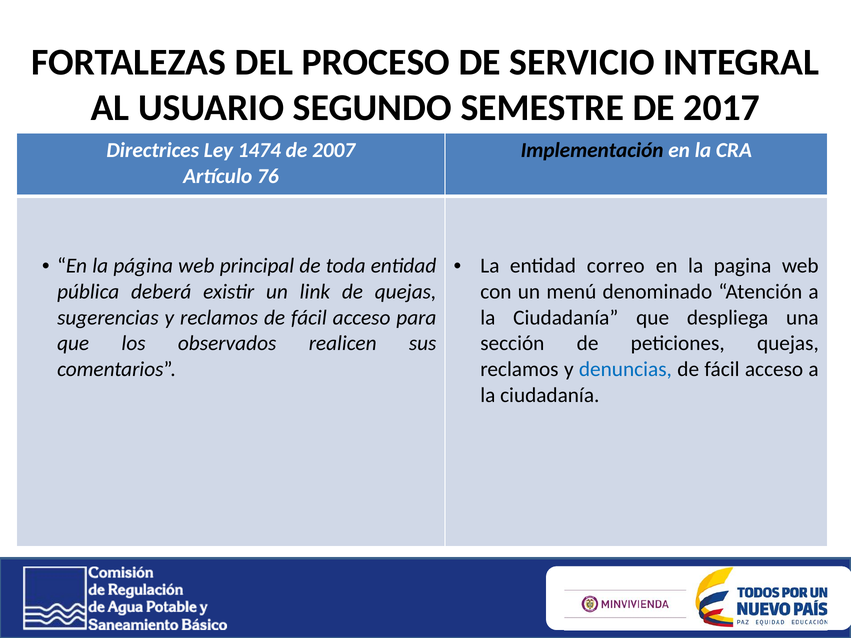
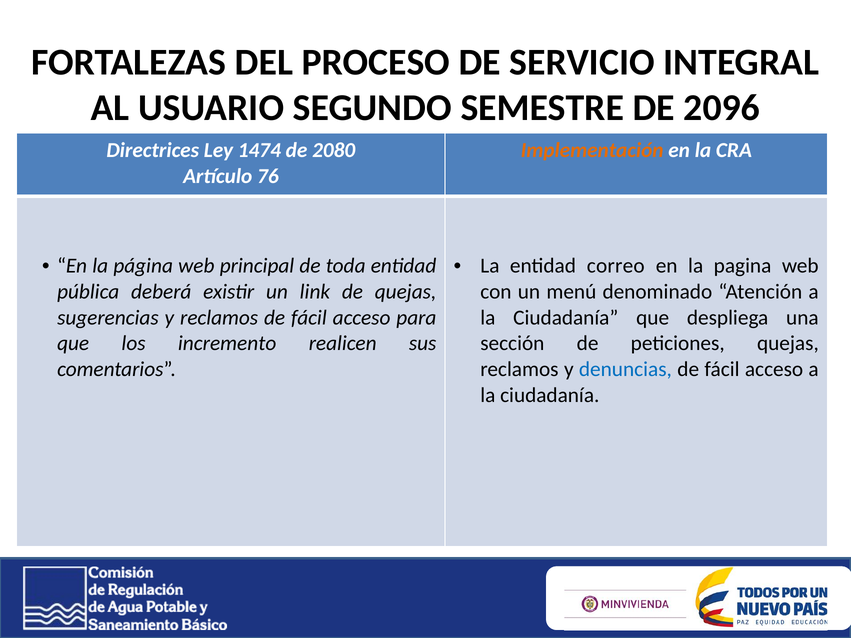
2017: 2017 -> 2096 (722, 108)
2007: 2007 -> 2080 (334, 150)
Implementación colour: black -> orange (592, 150)
observados: observados -> incremento (227, 344)
